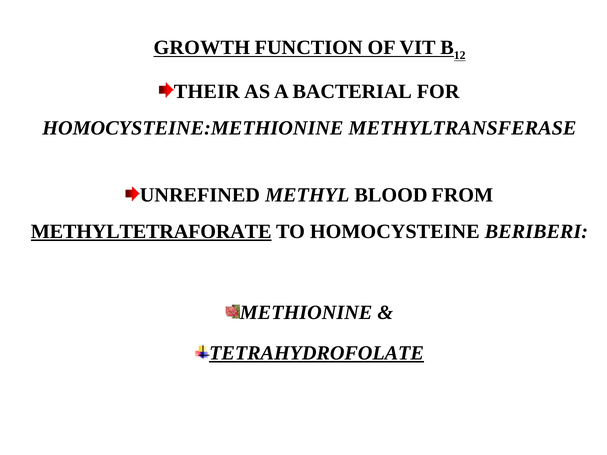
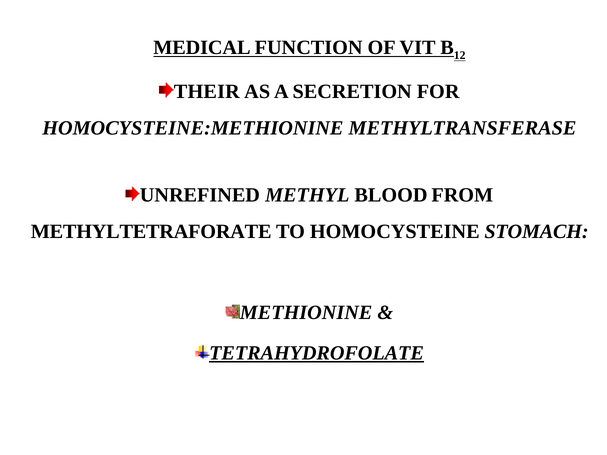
GROWTH: GROWTH -> MEDICAL (202, 48)
BACTERIAL: BACTERIAL -> SECRETION (352, 92)
METHYLTETRAFORATE underline: present -> none (151, 232)
BERIBERI: BERIBERI -> STOMACH (537, 232)
